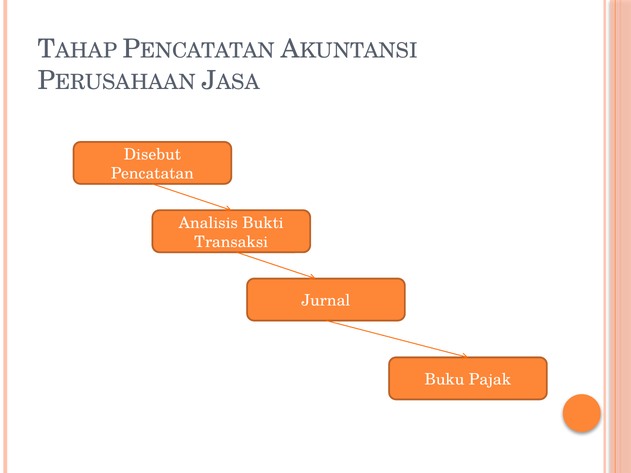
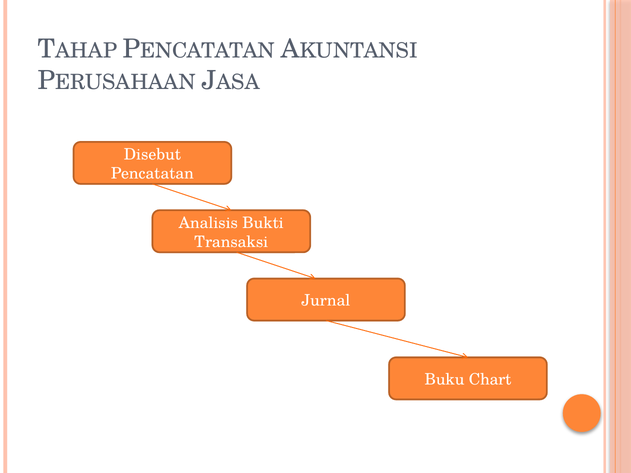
Pajak: Pajak -> Chart (490, 380)
